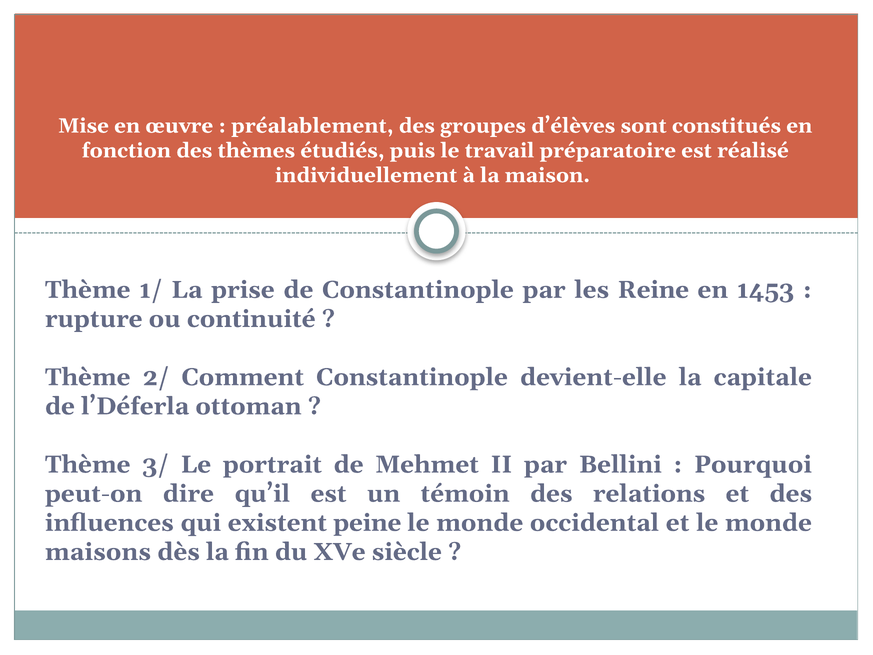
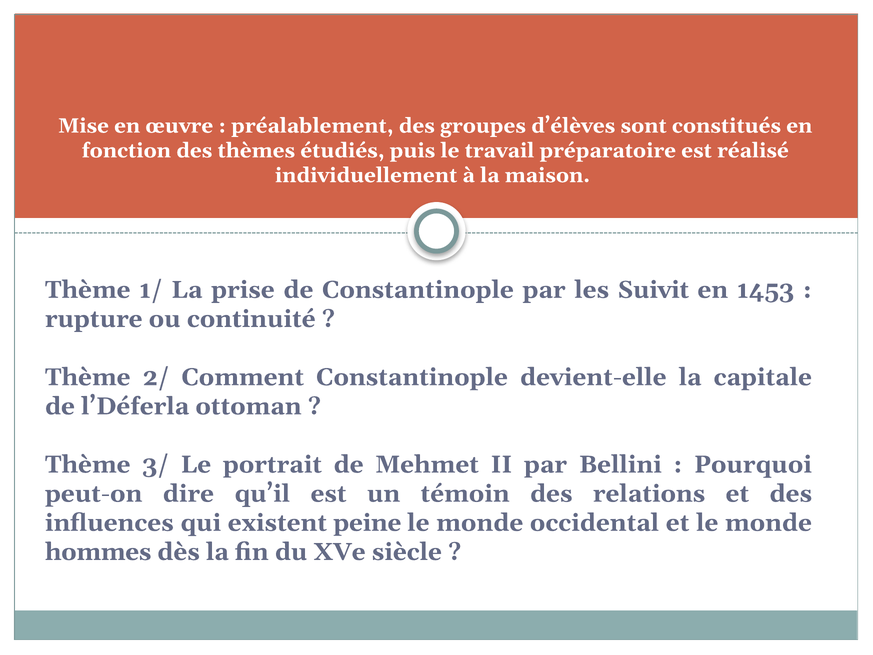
Reine: Reine -> Suivit (653, 290)
maisons: maisons -> hommes (98, 552)
